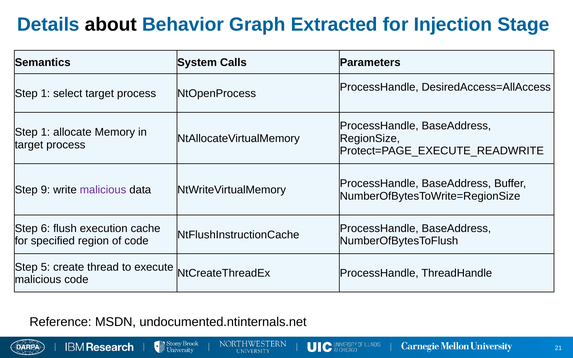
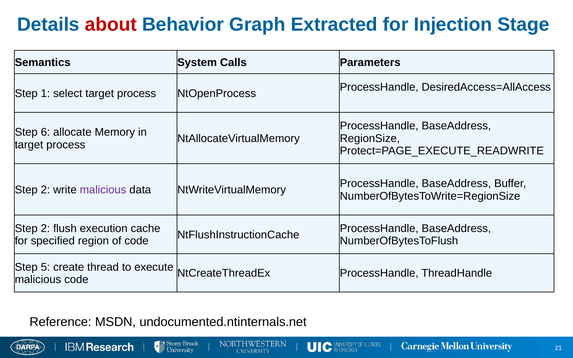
about colour: black -> red (111, 25)
1: 1 -> 6 (45, 132)
9: 9 -> 2 (45, 190)
6: 6 -> 2 (45, 229)
